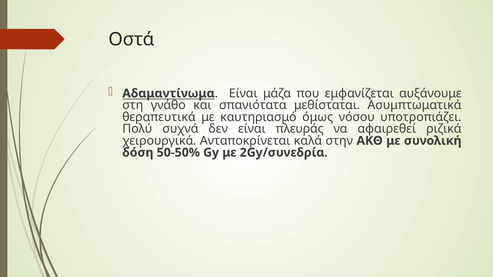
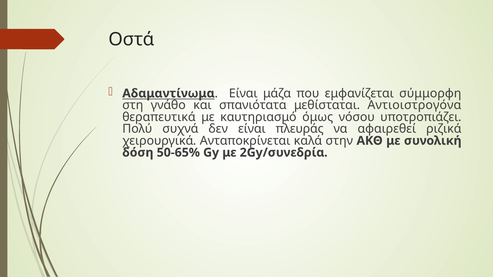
αυξάνουμε: αυξάνουμε -> σύμμορφη (430, 94)
Ασυμπτωματικά: Ασυμπτωματικά -> Αντιοιστρογόνα (414, 105)
50-50%: 50-50% -> 50-65% (178, 153)
